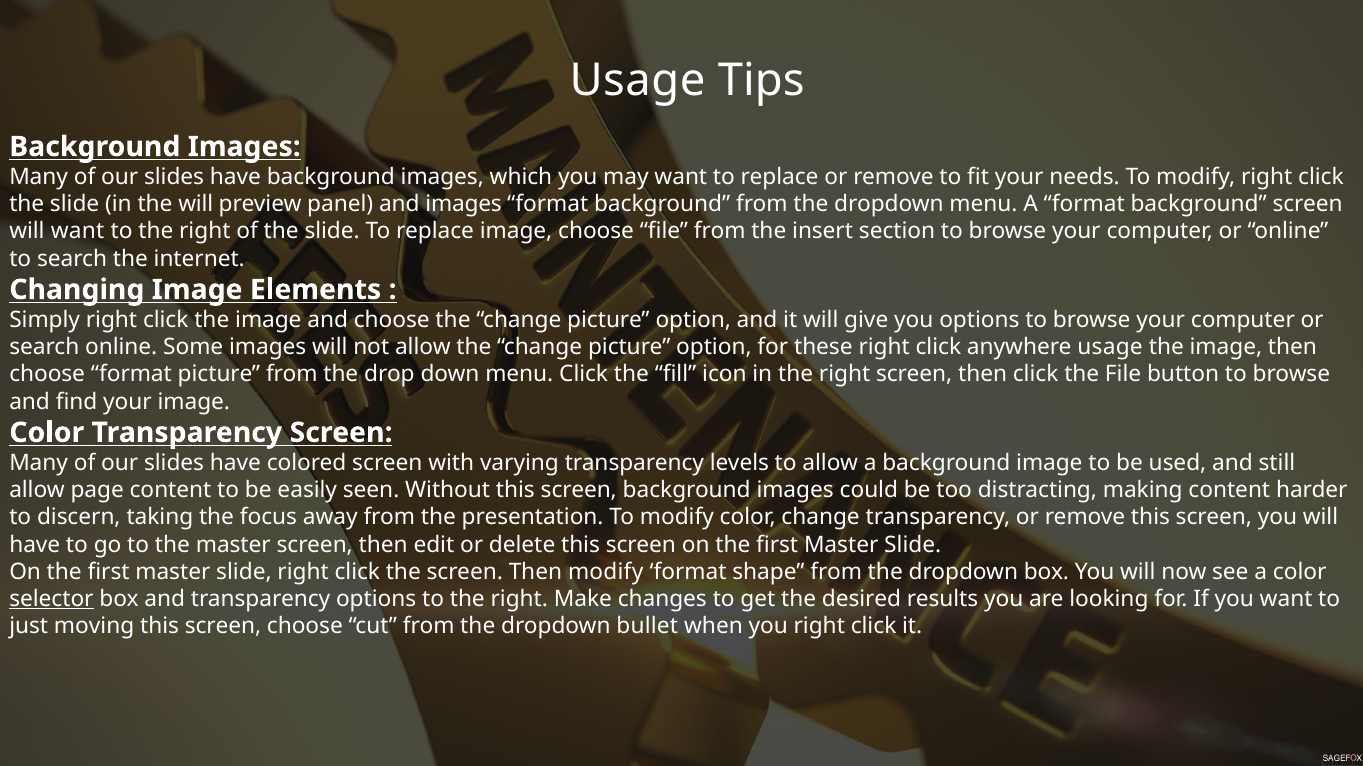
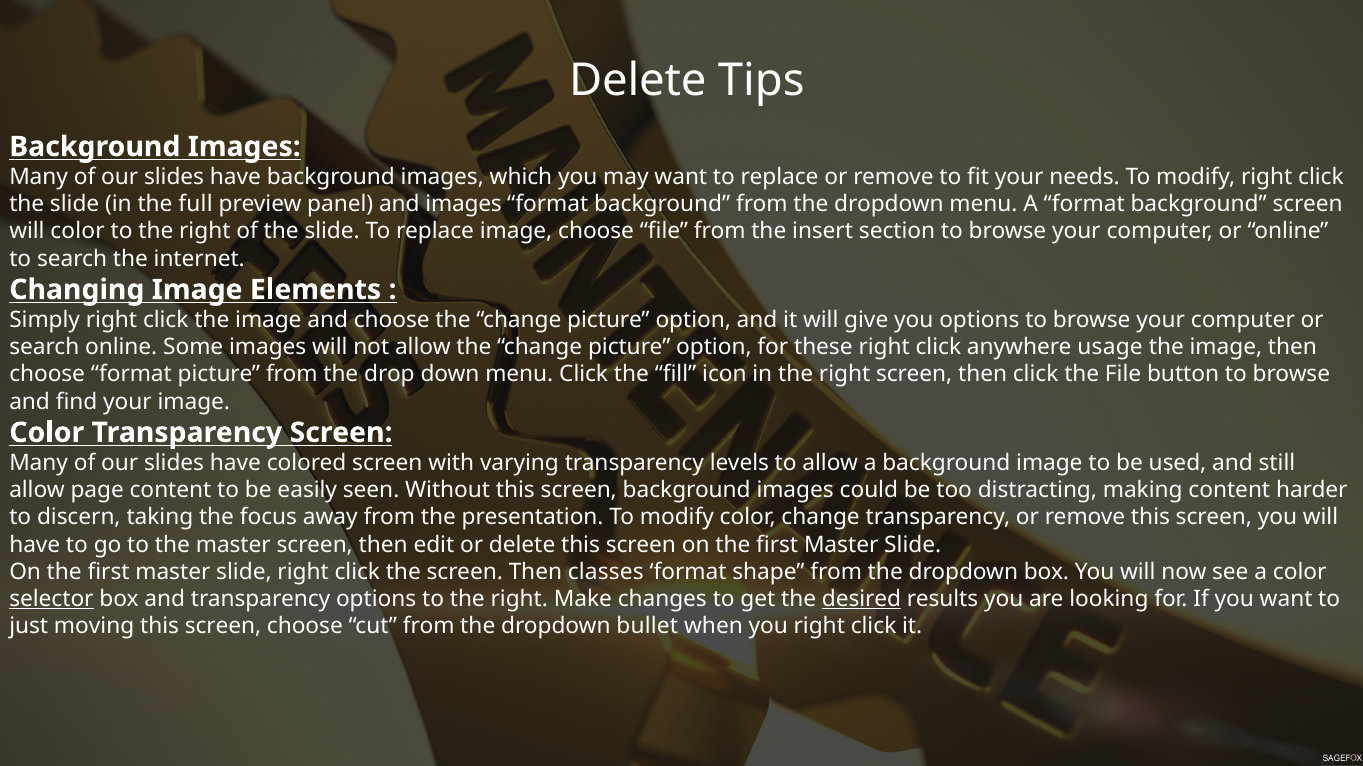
Usage: Usage -> Delete (638, 80)
the will: will -> full (196, 204)
will want: want -> color (78, 232)
Then modify: modify -> classes (606, 572)
desired underline: none -> present (862, 599)
